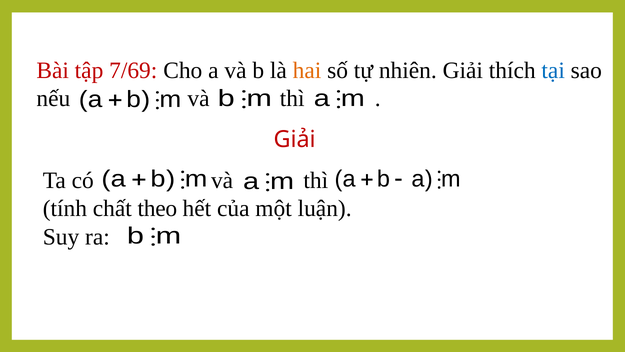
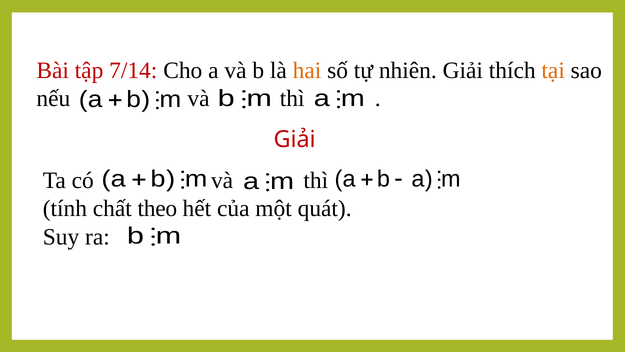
7/69: 7/69 -> 7/14 (133, 70)
tại colour: blue -> orange (553, 70)
luận: luận -> quát (325, 208)
